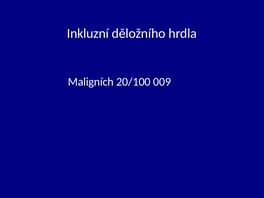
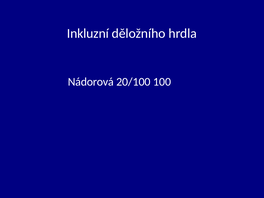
Maligních: Maligních -> Nádorová (91, 82)
009: 009 -> 100 (162, 82)
